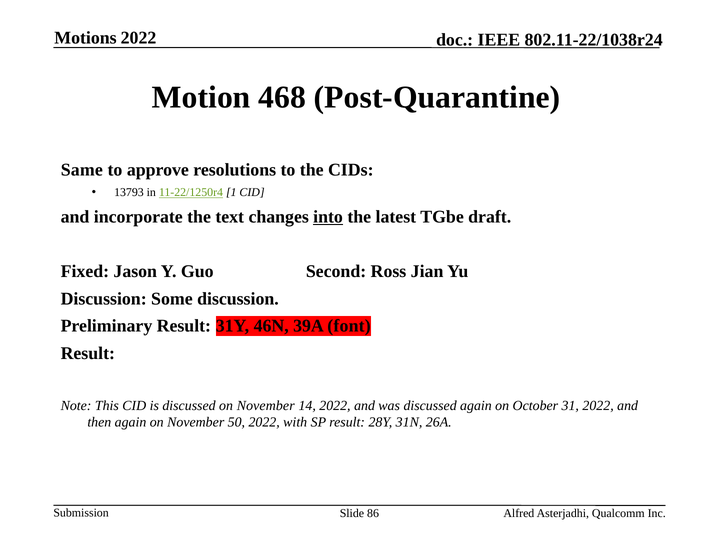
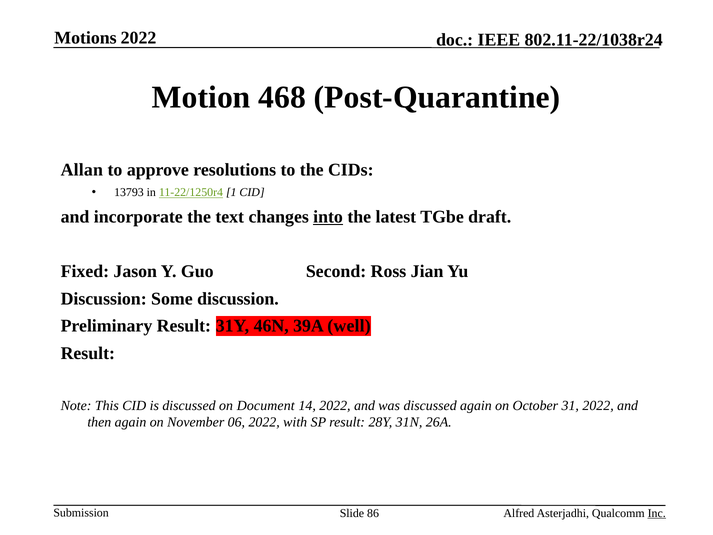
Same: Same -> Allan (82, 170)
font: font -> well (349, 326)
discussed on November: November -> Document (266, 405)
50: 50 -> 06 (236, 422)
Inc underline: none -> present (657, 513)
